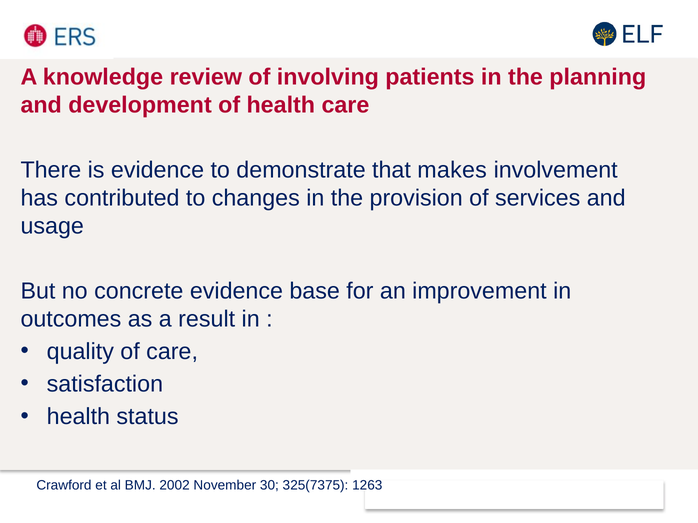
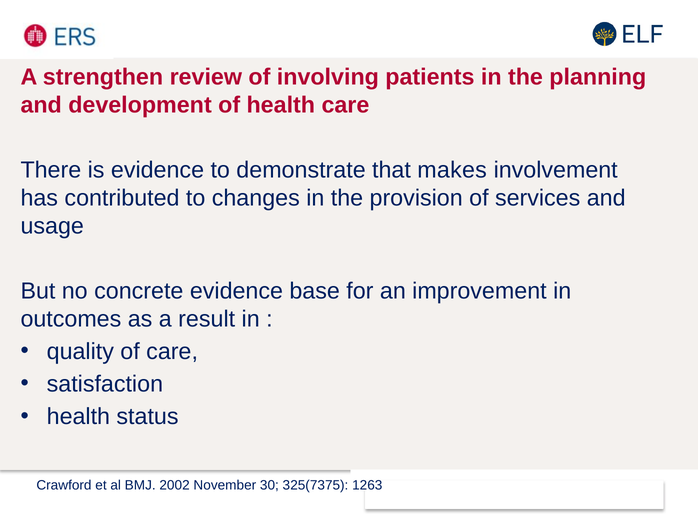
knowledge: knowledge -> strengthen (103, 77)
